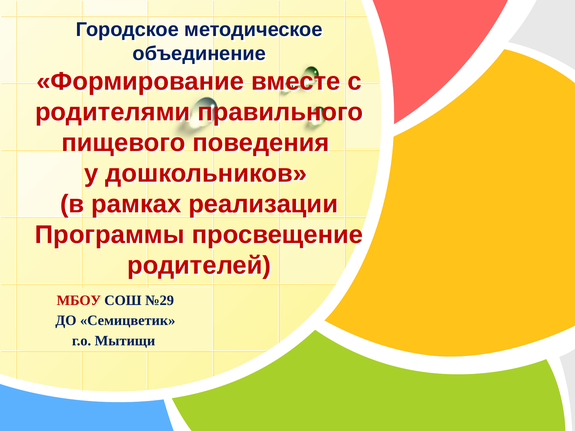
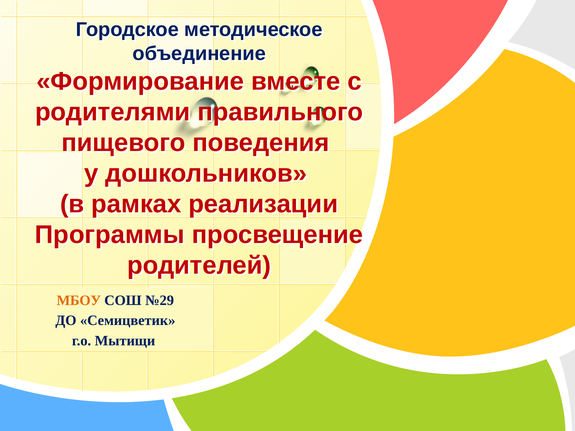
МБОУ colour: red -> orange (79, 301)
